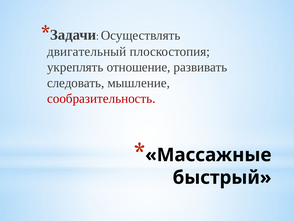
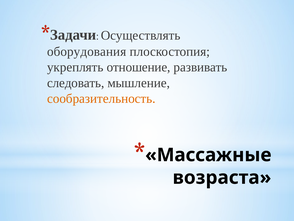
двигательный: двигательный -> оборудования (87, 51)
сообразительность colour: red -> orange (101, 98)
быстрый: быстрый -> возраста (222, 177)
